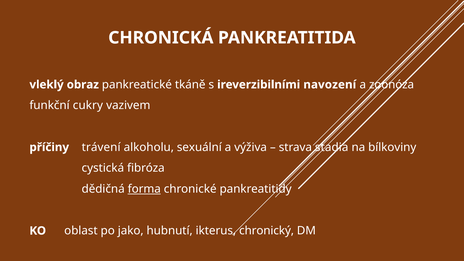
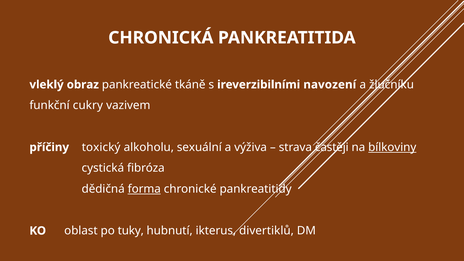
zoonóza: zoonóza -> žlučníku (391, 85)
trávení: trávení -> toxický (101, 147)
stadia: stadia -> častěji (332, 147)
bílkoviny underline: none -> present (392, 147)
jako: jako -> tuky (131, 231)
chronický: chronický -> divertiklů (266, 231)
